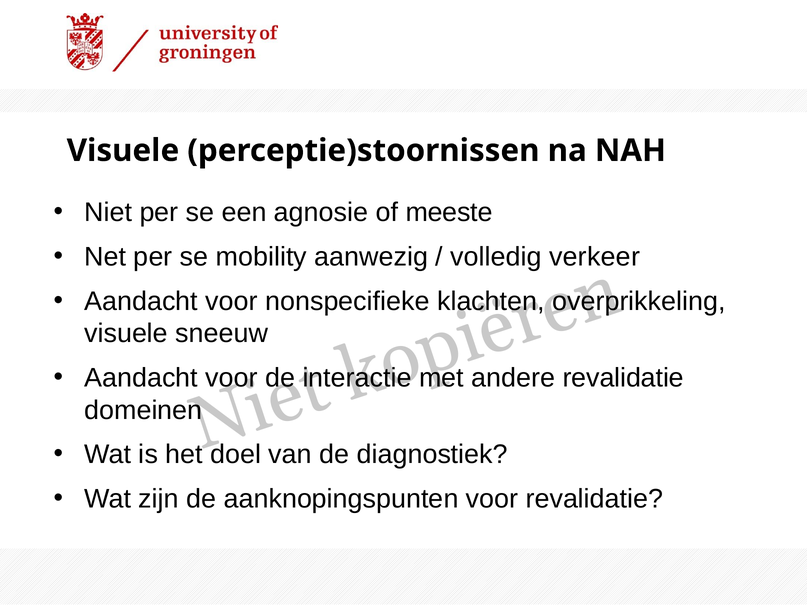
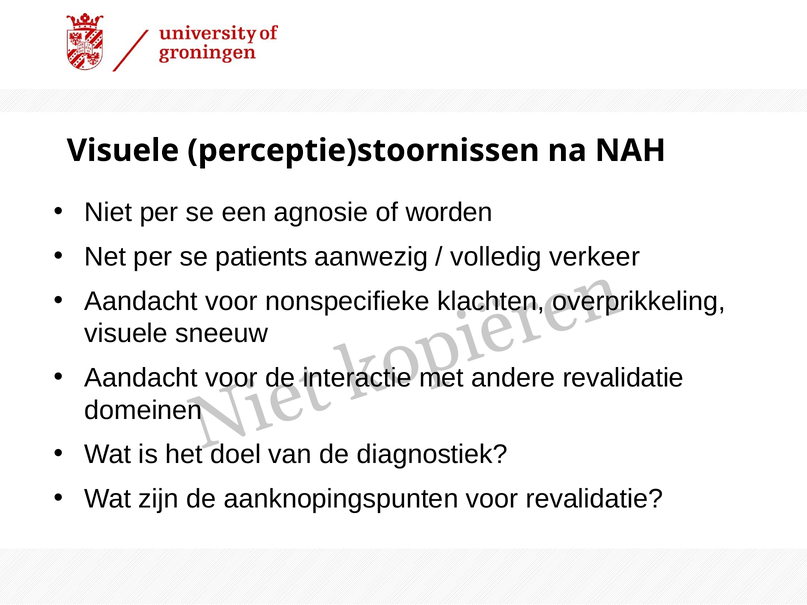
meeste: meeste -> worden (449, 213)
mobility: mobility -> patients (261, 257)
